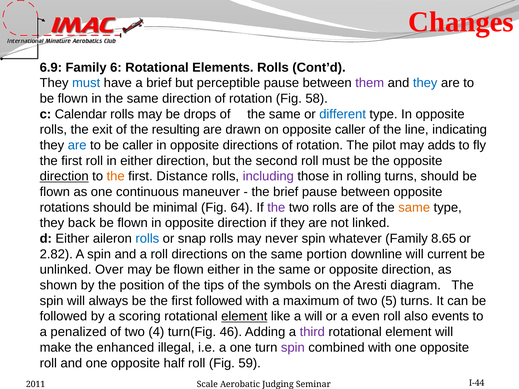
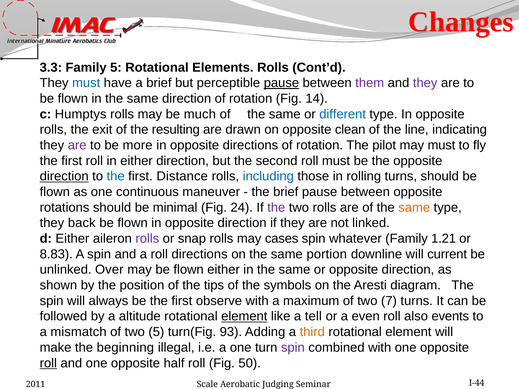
6.9: 6.9 -> 3.3 (51, 67)
Family 6: 6 -> 5 (116, 67)
pause underline: none -> present (281, 83)
they colour: blue -> purple (425, 83)
58: 58 -> 14 (317, 99)
Calendar: Calendar -> Humptys (81, 114)
drops: drops -> much (200, 114)
opposite caller: caller -> clean (350, 130)
are colour: blue -> purple (77, 145)
be caller: caller -> more (138, 145)
may adds: adds -> must (441, 145)
the colour: orange -> blue (116, 176)
including colour: purple -> blue (268, 176)
64: 64 -> 24 (242, 208)
rolls colour: blue -> purple (147, 239)
never: never -> cases (282, 239)
8.65: 8.65 -> 1.21 (444, 239)
2.82: 2.82 -> 8.83 (56, 254)
first followed: followed -> observe (219, 301)
5: 5 -> 7 (389, 301)
scoring: scoring -> altitude (140, 317)
a will: will -> tell (313, 317)
penalized: penalized -> mismatch (79, 332)
two 4: 4 -> 5 (156, 332)
46: 46 -> 93 (231, 332)
third colour: purple -> orange (312, 332)
enhanced: enhanced -> beginning (125, 348)
roll underline: none -> present (48, 363)
59: 59 -> 50 (250, 363)
